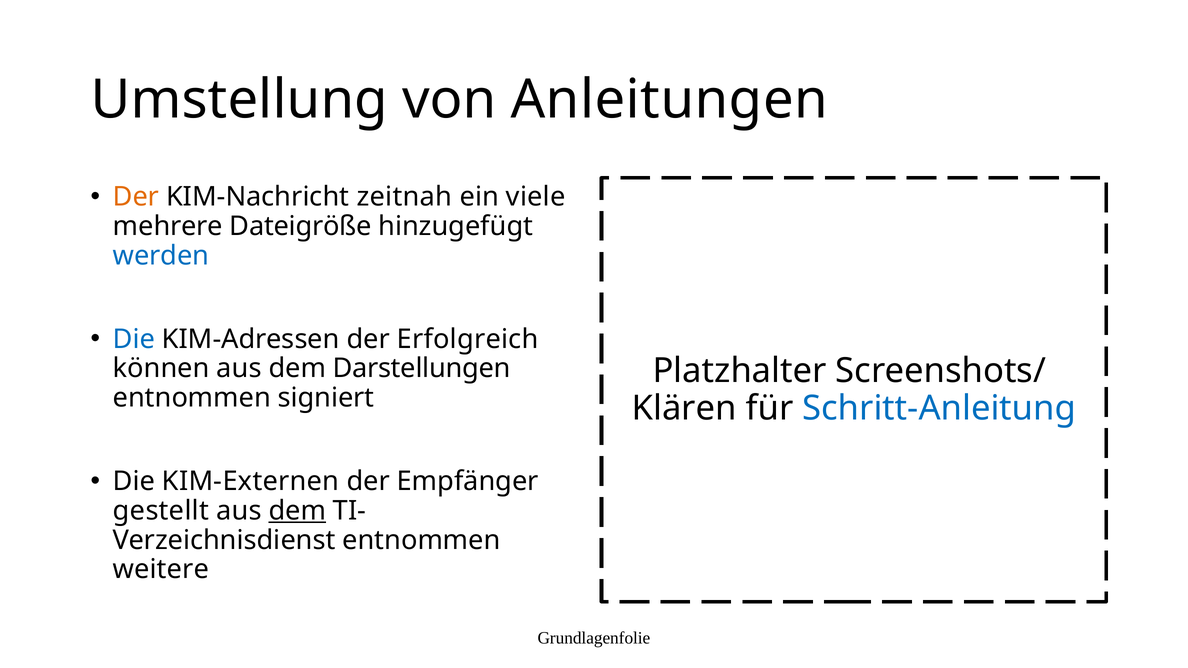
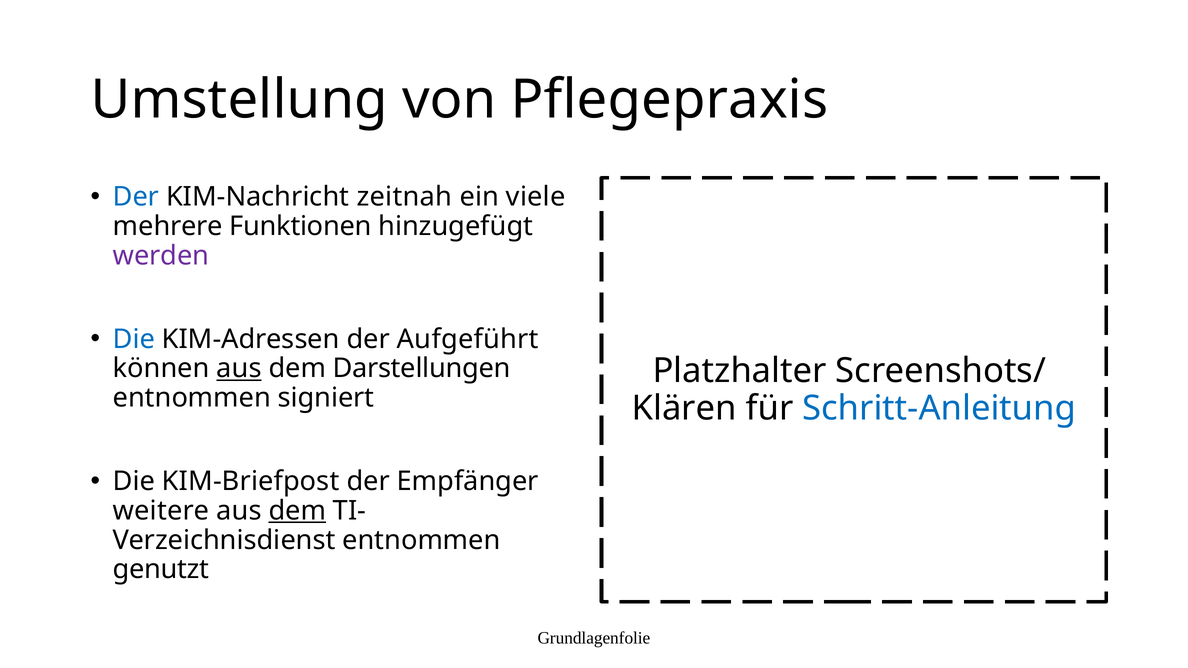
Anleitungen: Anleitungen -> Pflegepraxis (669, 100)
Der colour: orange -> blue (136, 197)
Dateigröße: Dateigröße -> Funktionen (300, 226)
werden colour: blue -> purple (161, 256)
Erfolgreich: Erfolgreich -> Aufgeführt (468, 339)
aus underline: none -> present (239, 369)
KIM-Externen: KIM-Externen -> KIM-Briefpost (251, 481)
gestellt: gestellt -> weitere (161, 511)
weitere: weitere -> genutzt (161, 570)
